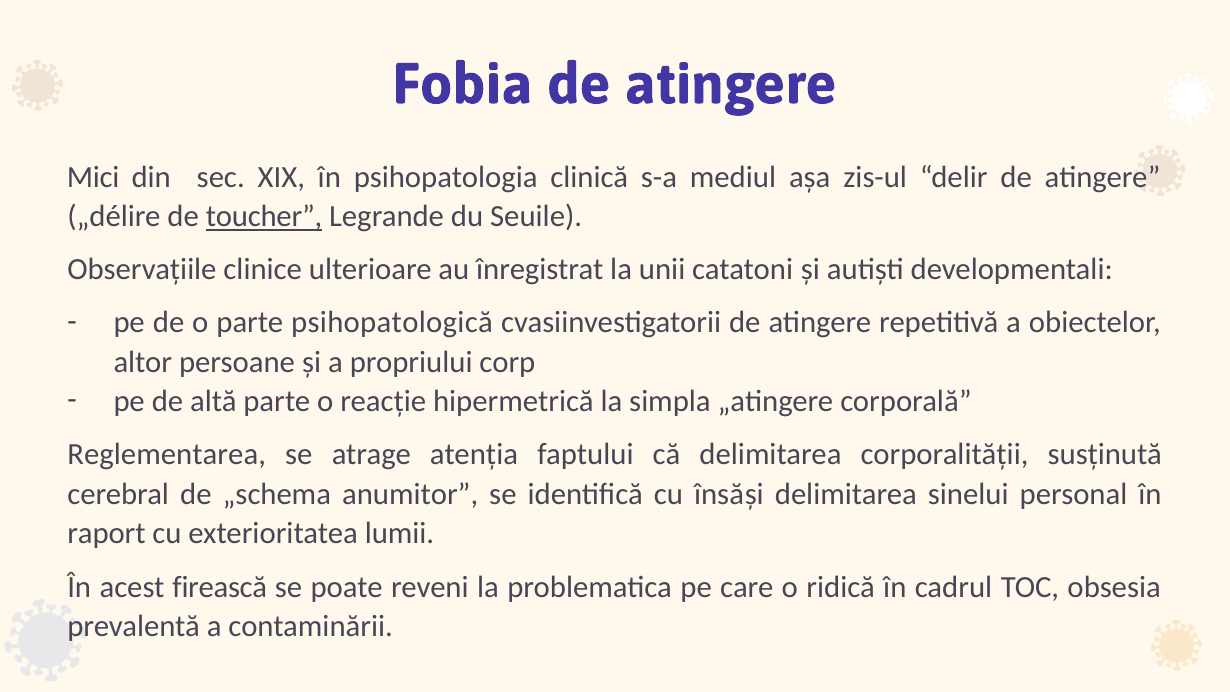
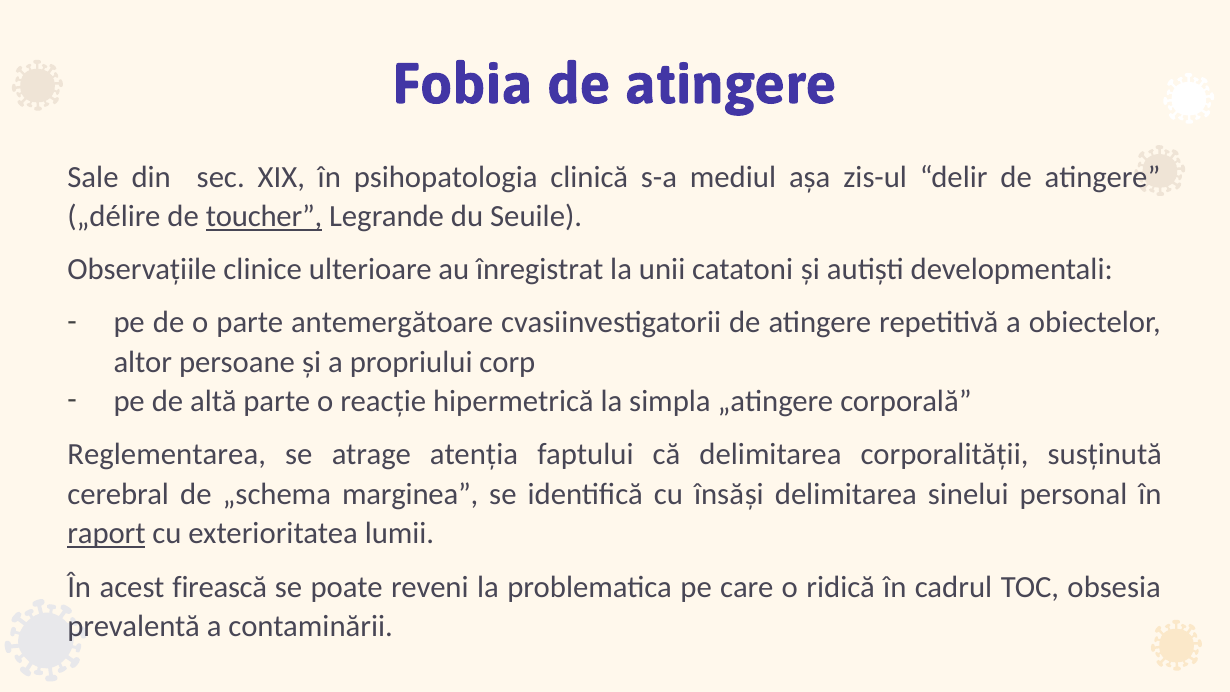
Mici: Mici -> Sale (93, 177)
psihopatologică: psihopatologică -> antemergătoare (392, 323)
anumitor: anumitor -> marginea (410, 494)
raport underline: none -> present (106, 534)
